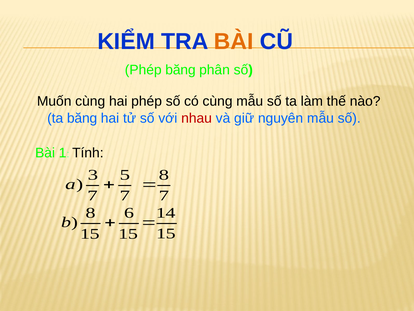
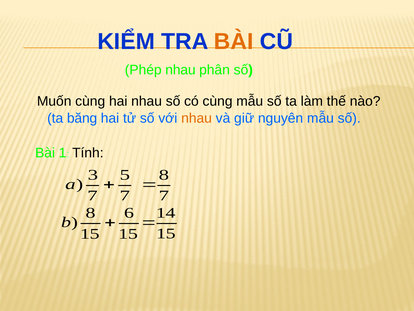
Phép băng: băng -> nhau (180, 70)
hai phép: phép -> nhau (147, 101)
nhau colour: red -> orange (197, 118)
